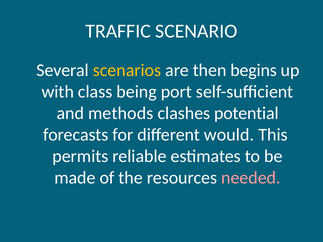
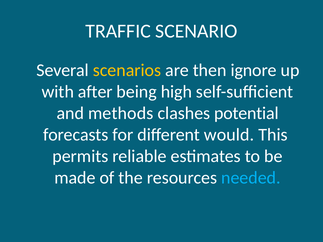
begins: begins -> ignore (254, 70)
class: class -> after (95, 92)
port: port -> high (176, 92)
needed colour: pink -> light blue (251, 178)
